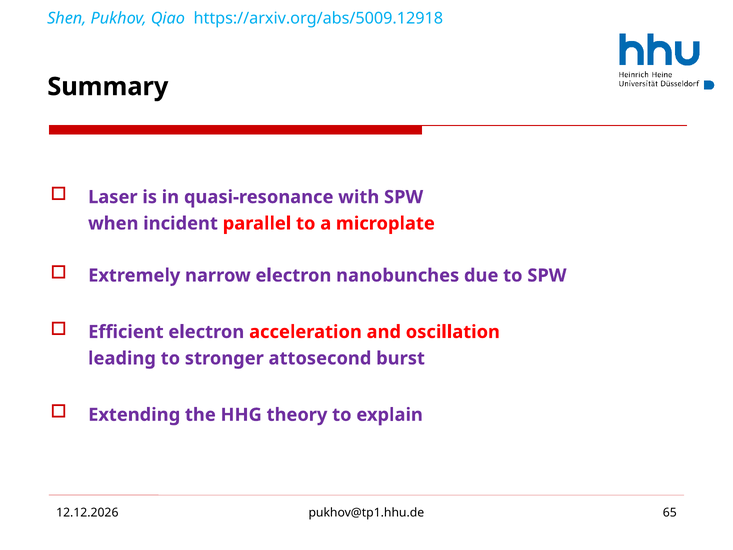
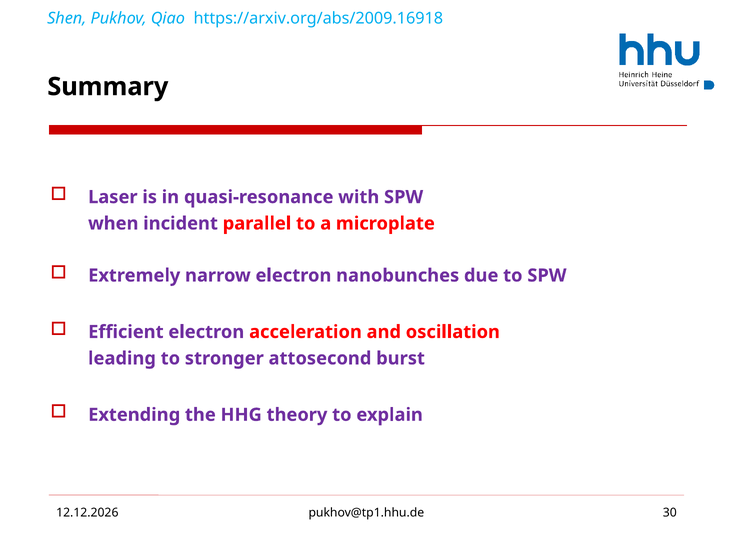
https://arxiv.org/abs/5009.12918: https://arxiv.org/abs/5009.12918 -> https://arxiv.org/abs/2009.16918 (318, 18)
65: 65 -> 30 (670, 512)
